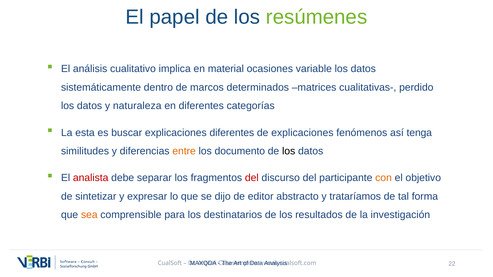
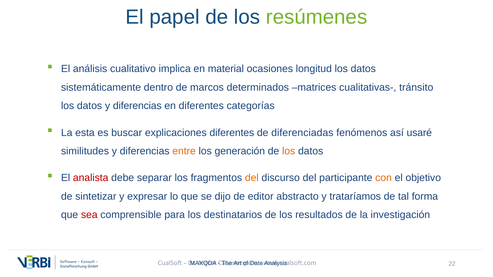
variable: variable -> longitud (314, 69)
perdido: perdido -> tránsito (416, 88)
datos y naturaleza: naturaleza -> diferencias (137, 106)
de explicaciones: explicaciones -> diferenciadas (302, 133)
tenga: tenga -> usaré (419, 133)
documento: documento -> generación (240, 151)
los colour: black -> orange (289, 151)
del colour: red -> orange (252, 178)
sea colour: orange -> red (89, 215)
